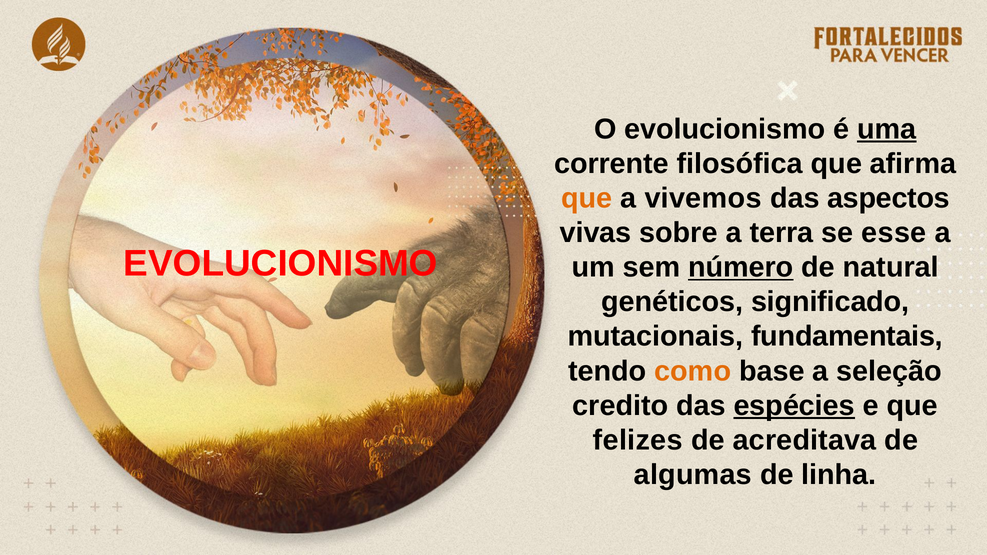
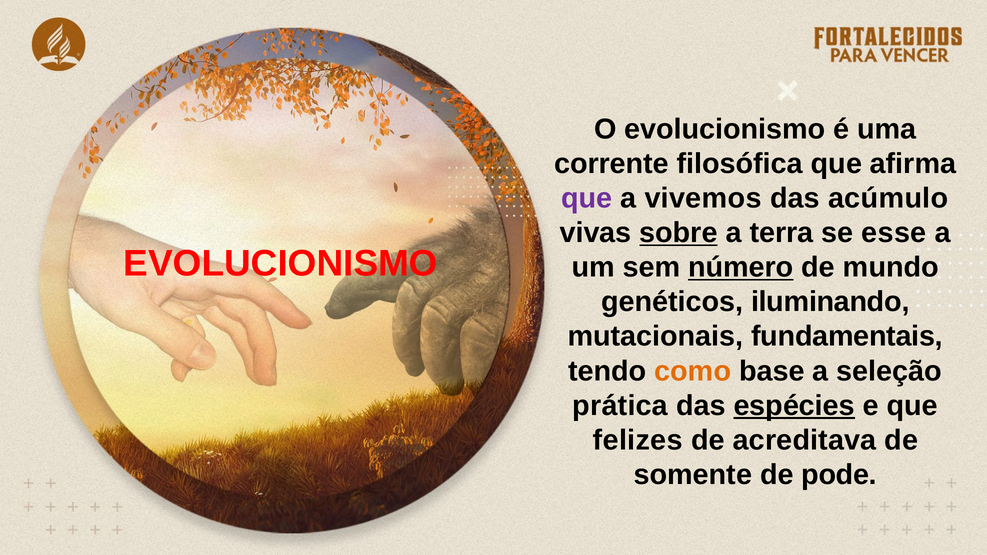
uma underline: present -> none (887, 129)
que colour: orange -> purple (587, 198)
aspectos: aspectos -> acúmulo (888, 198)
sobre underline: none -> present (679, 233)
natural: natural -> mundo (891, 267)
significado: significado -> iluminando (830, 302)
credito: credito -> prática (620, 406)
algumas: algumas -> somente (693, 475)
linha: linha -> pode (839, 475)
